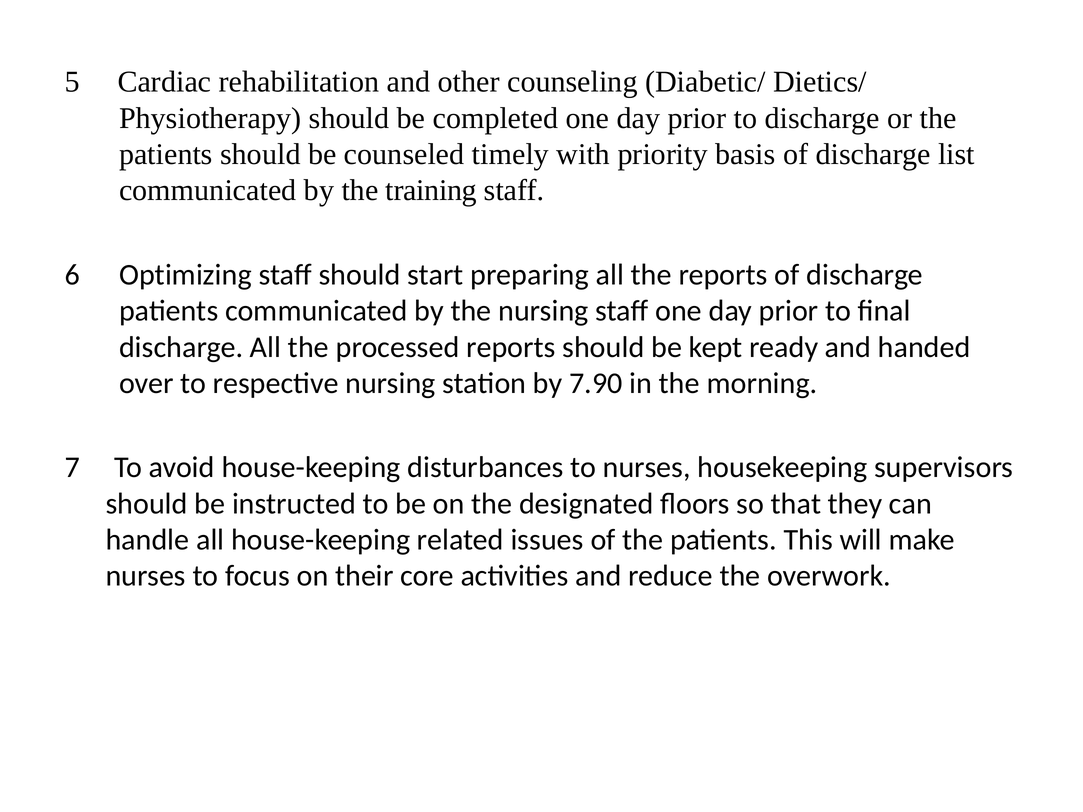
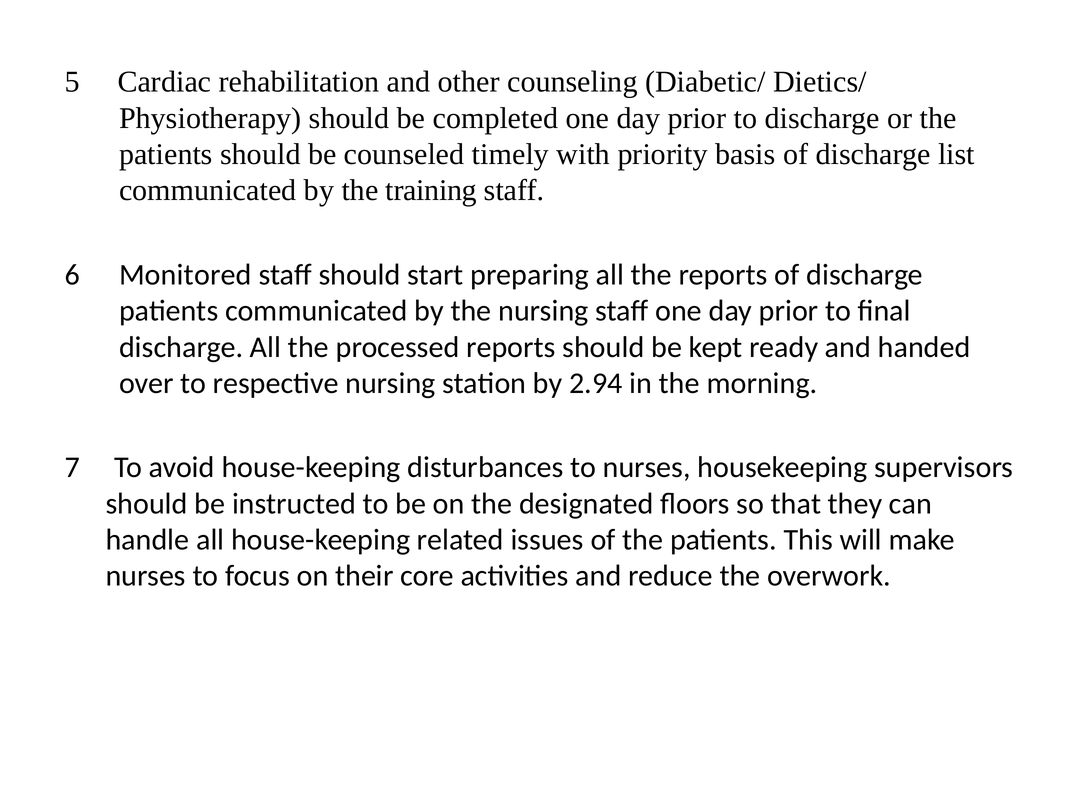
Optimizing: Optimizing -> Monitored (185, 275)
7.90: 7.90 -> 2.94 (596, 383)
